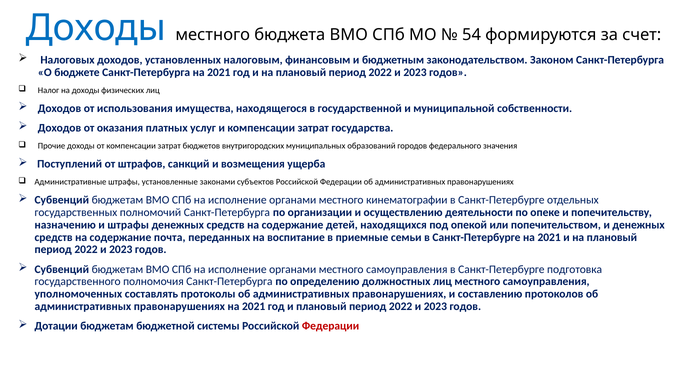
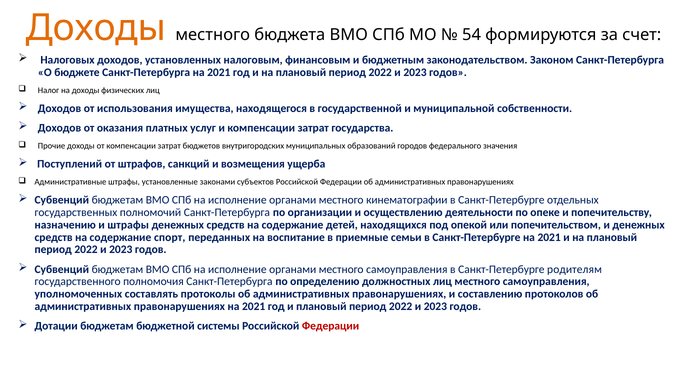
Доходы colour: blue -> orange (96, 28)
почта: почта -> спорт (170, 237)
подготовка: подготовка -> родителям (575, 269)
